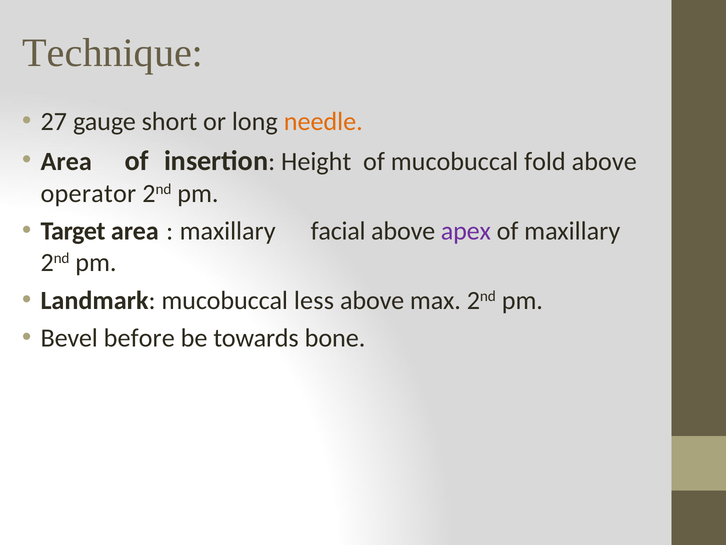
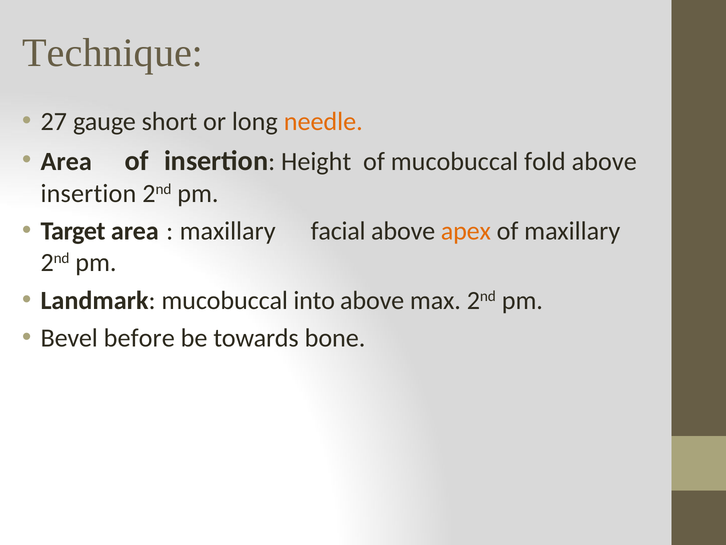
operator: operator -> insertion (88, 193)
apex colour: purple -> orange (466, 231)
less: less -> into (314, 300)
